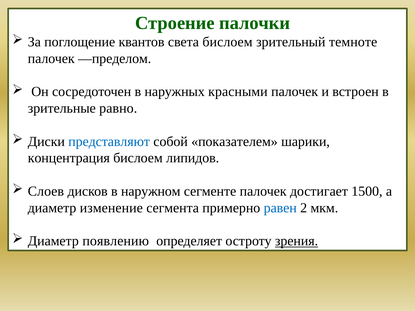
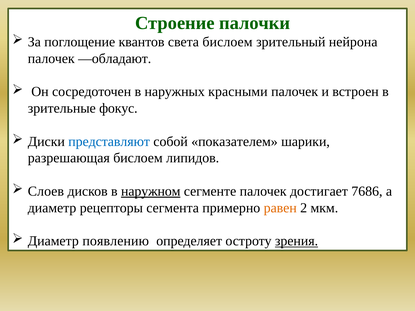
темноте: темноте -> нейрона (353, 42)
—пределом: —пределом -> —обладают (115, 59)
равно: равно -> фокус (118, 108)
концентрация: концентрация -> разрешающая (69, 158)
наружном underline: none -> present (151, 191)
1500: 1500 -> 7686 (367, 191)
изменение: изменение -> рецепторы (111, 208)
равен colour: blue -> orange (280, 208)
